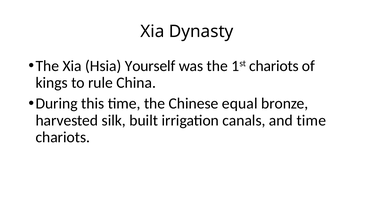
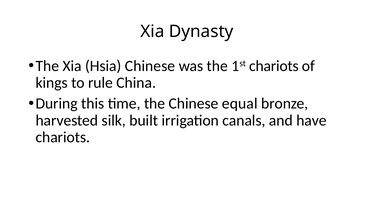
Hsia Yourself: Yourself -> Chinese (150, 66)
and time: time -> have (311, 120)
